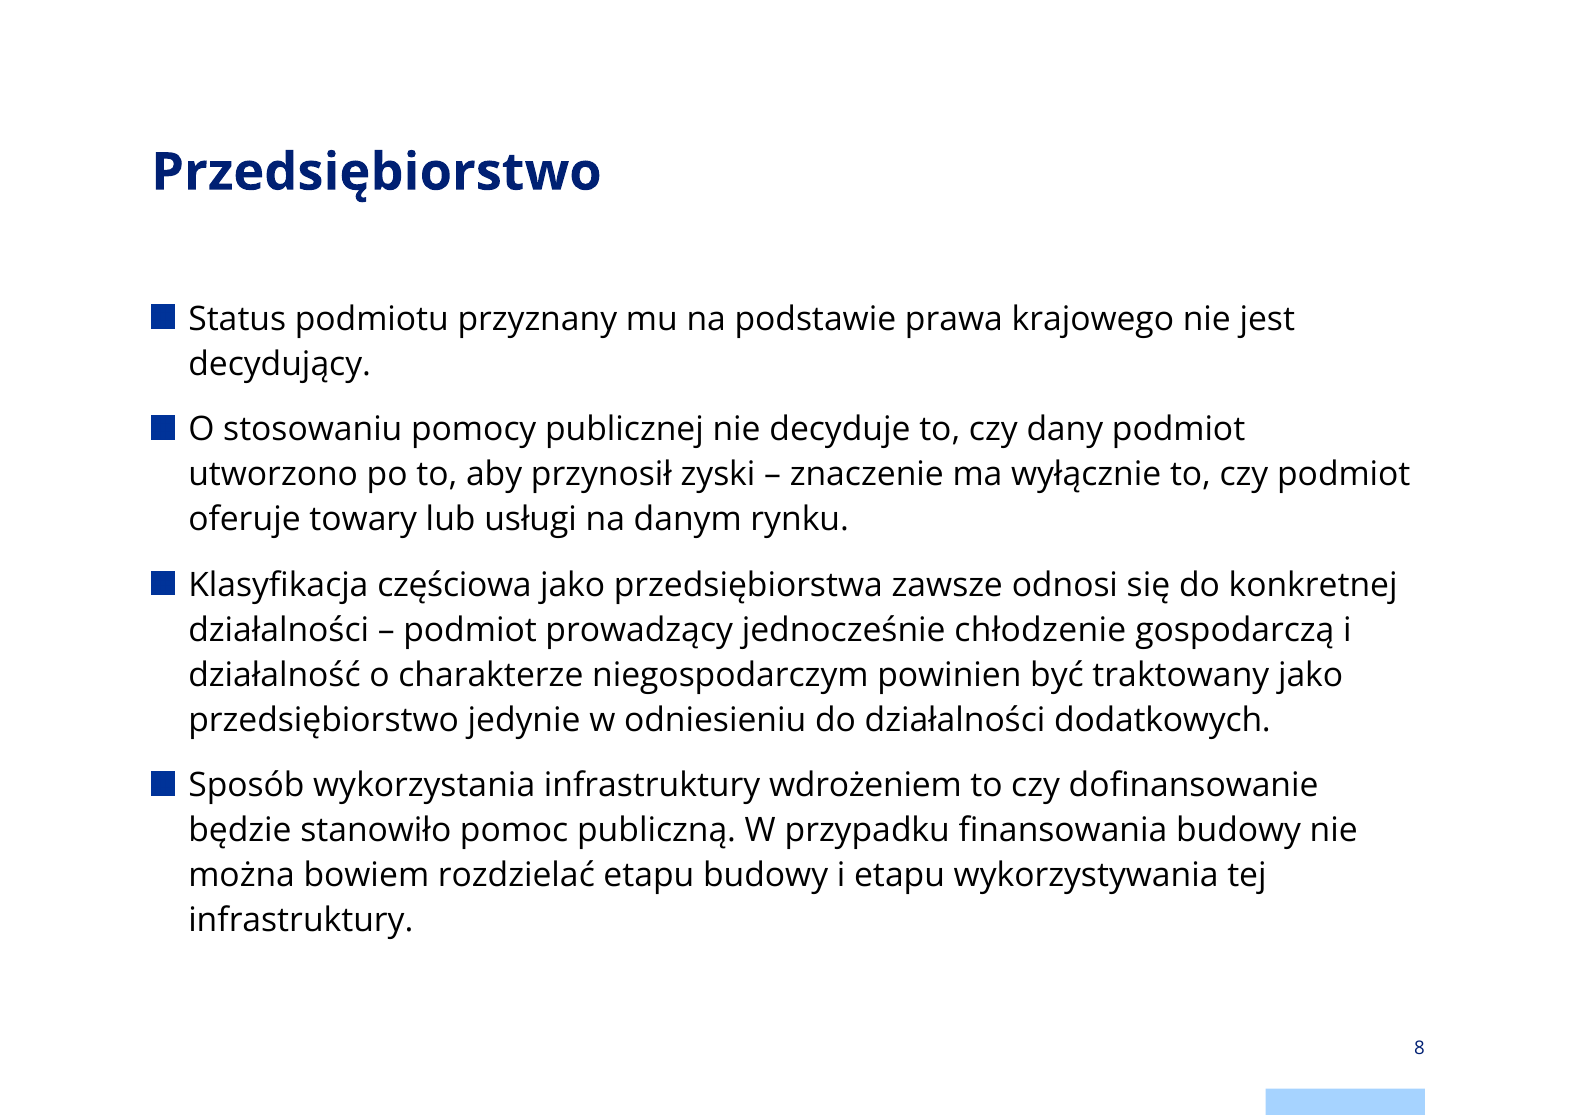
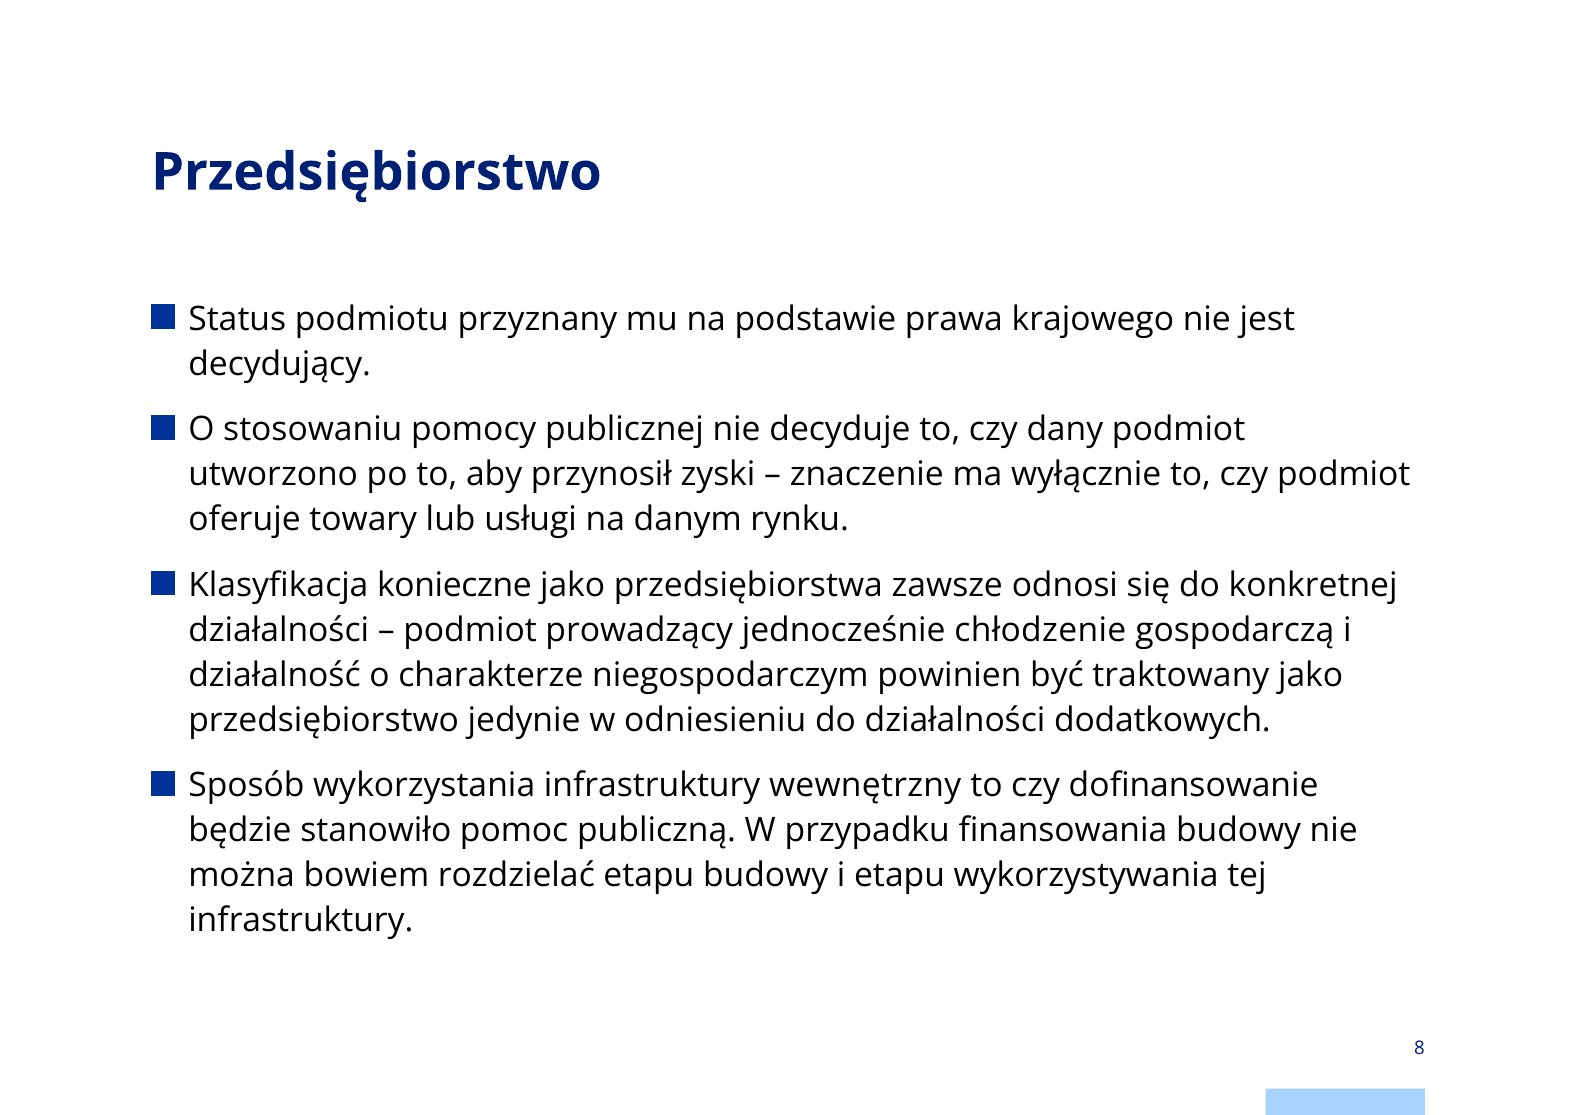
częściowa: częściowa -> konieczne (454, 585)
wdrożeniem: wdrożeniem -> wewnętrzny (865, 785)
